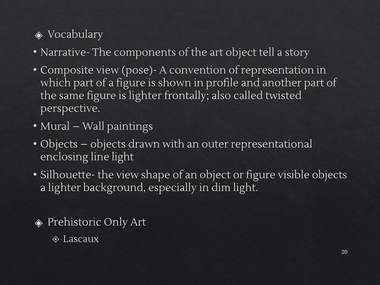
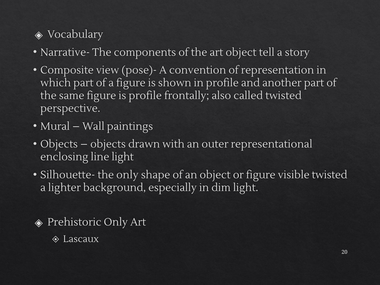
is lighter: lighter -> profile (145, 96)
the view: view -> only (127, 175)
visible objects: objects -> twisted (330, 175)
